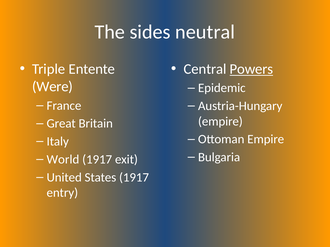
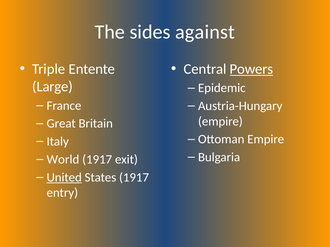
neutral: neutral -> against (205, 32)
Were: Were -> Large (52, 87)
United underline: none -> present (64, 178)
